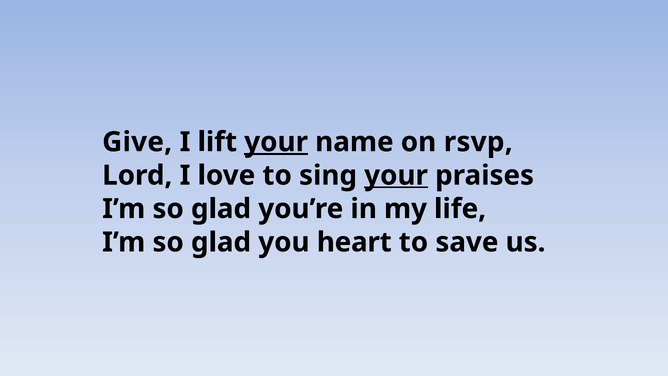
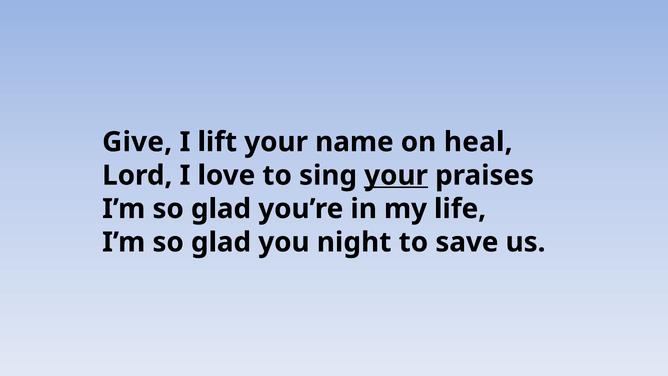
your underline: present -> none (276, 142)
rsvp: rsvp -> heal (478, 142)
heart: heart -> night (354, 242)
